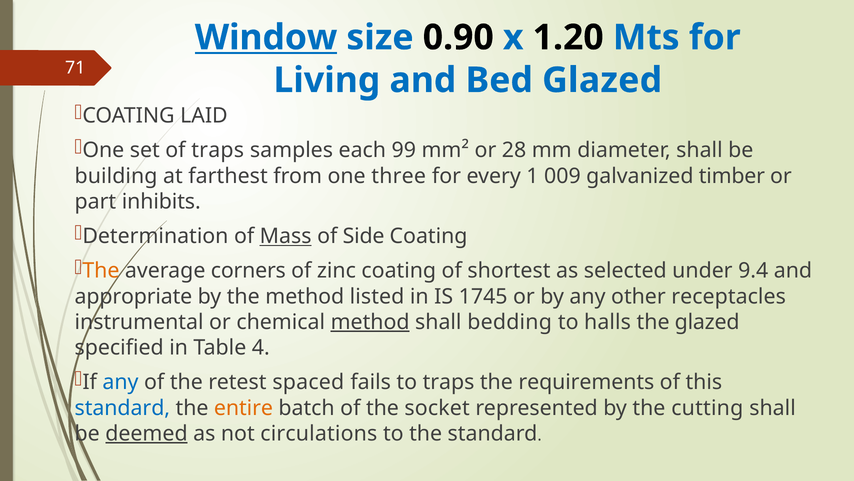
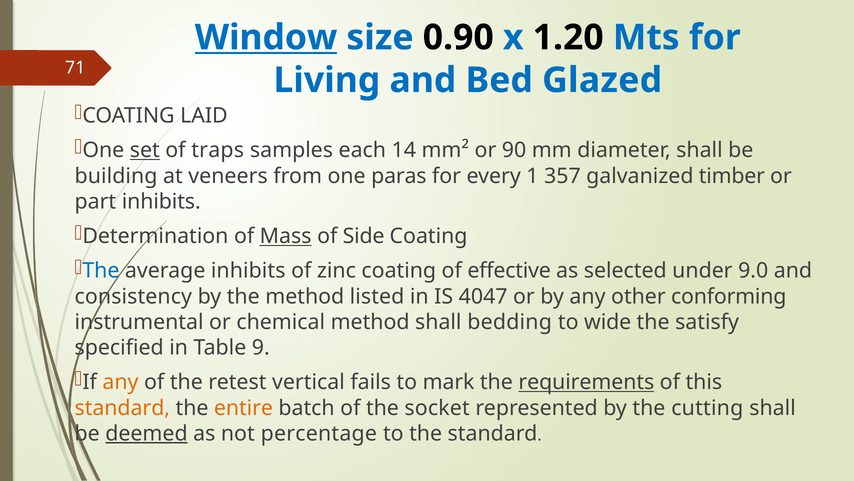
set underline: none -> present (145, 150)
99: 99 -> 14 (404, 150)
28: 28 -> 90 (514, 150)
farthest: farthest -> veneers (228, 176)
three: three -> paras (399, 176)
009: 009 -> 357 (562, 176)
The colour: orange -> blue (101, 270)
average corners: corners -> inhibits (248, 270)
shortest: shortest -> effective (509, 270)
9.4: 9.4 -> 9.0 (753, 270)
appropriate: appropriate -> consistency (133, 296)
1745: 1745 -> 4047 (483, 296)
receptacles: receptacles -> conforming (729, 296)
method underline: present -> none (370, 322)
halls: halls -> wide (608, 322)
the glazed: glazed -> satisfy (707, 322)
4: 4 -> 9 (261, 347)
any colour: blue -> orange (120, 382)
spaced: spaced -> vertical (308, 382)
to traps: traps -> mark (449, 382)
requirements underline: none -> present (586, 382)
standard colour: blue -> orange (122, 407)
circulations: circulations -> percentage (319, 433)
